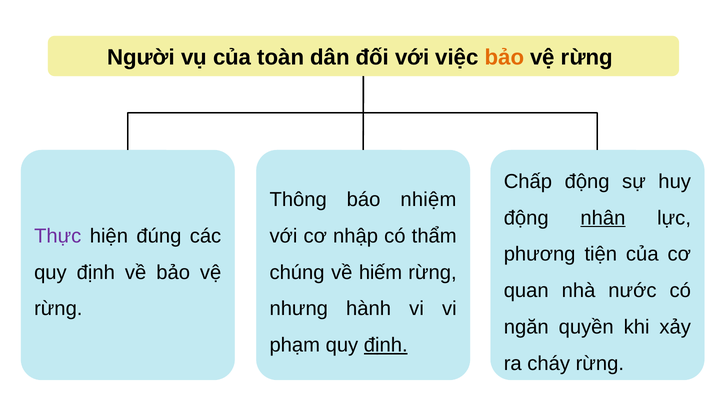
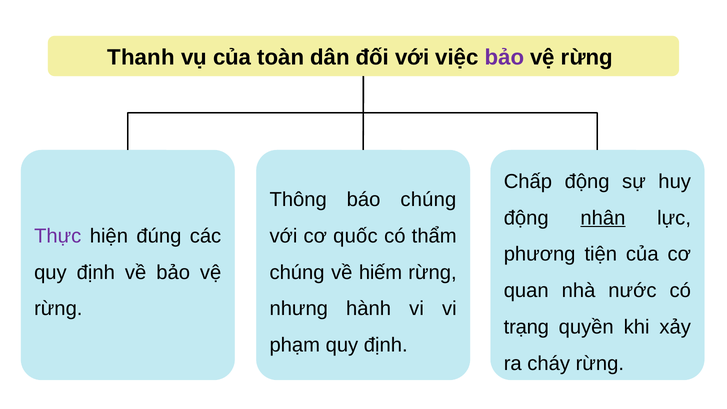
Người: Người -> Thanh (141, 57)
bảo colour: orange -> purple (504, 57)
báo nhiệm: nhiệm -> chúng (428, 200)
nhập: nhập -> quốc (355, 236)
ngăn: ngăn -> trạng (526, 327)
định underline: present -> none (386, 345)
